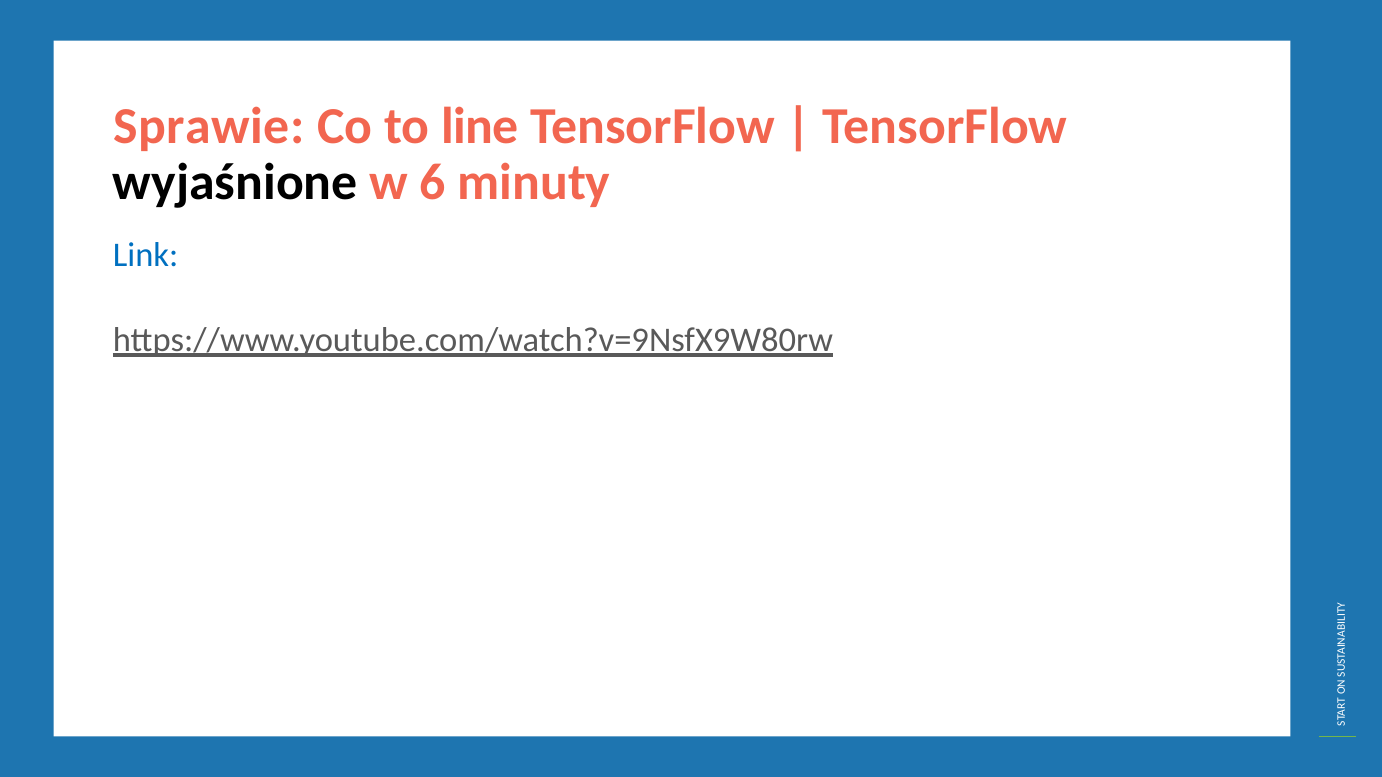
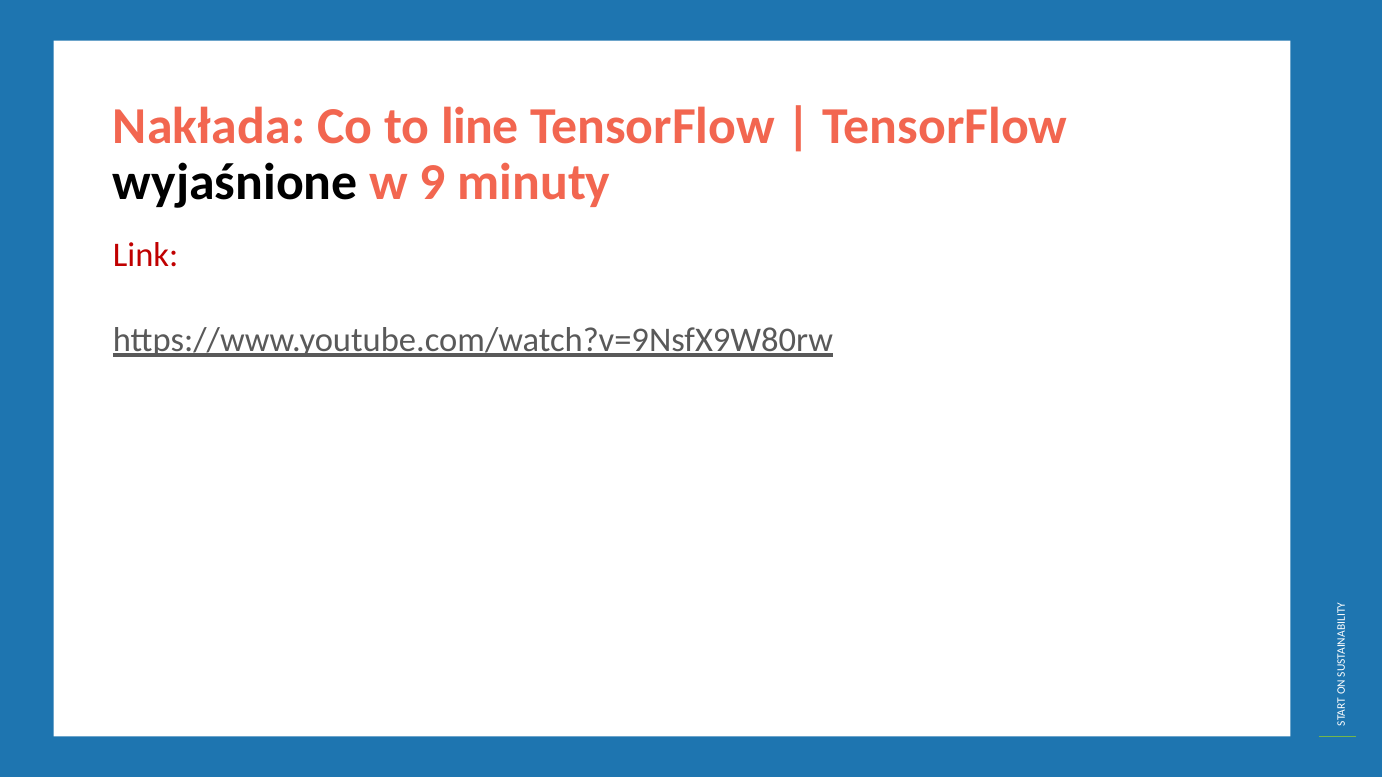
Sprawie: Sprawie -> Nakłada (209, 127)
6: 6 -> 9 (433, 183)
Link colour: blue -> red (146, 255)
